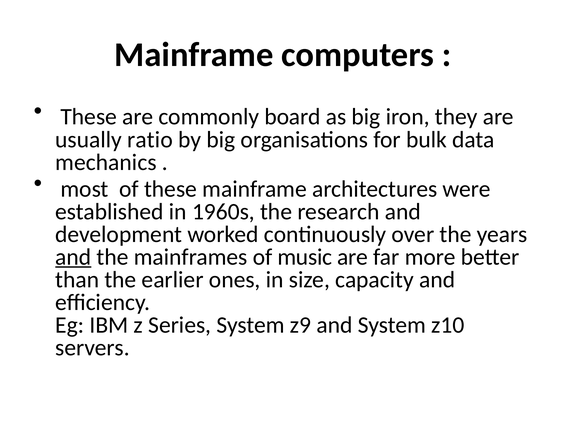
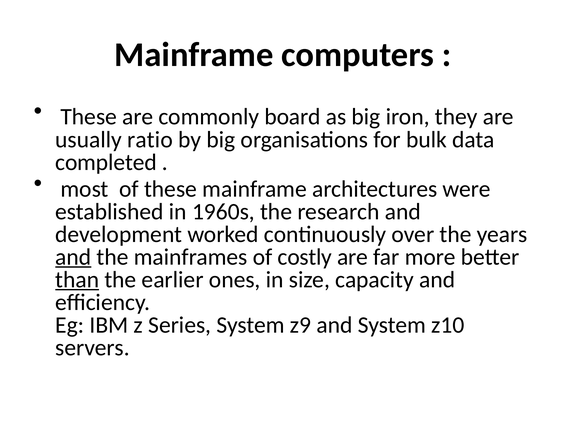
mechanics: mechanics -> completed (106, 162)
music: music -> costly (305, 257)
than underline: none -> present (77, 279)
